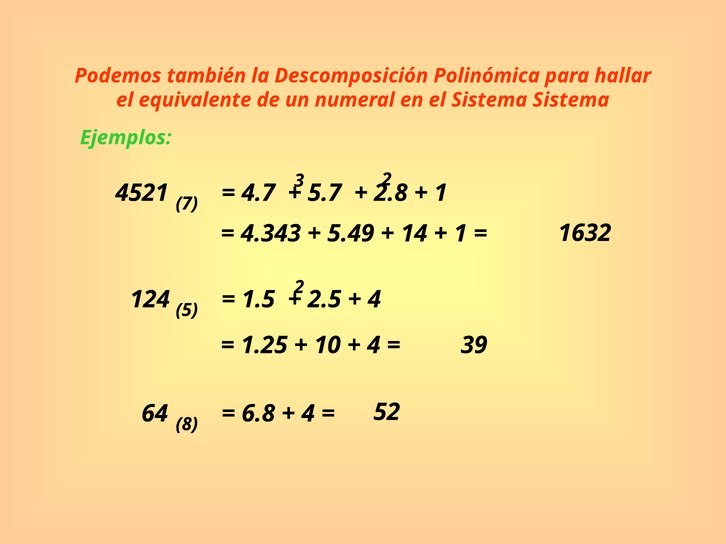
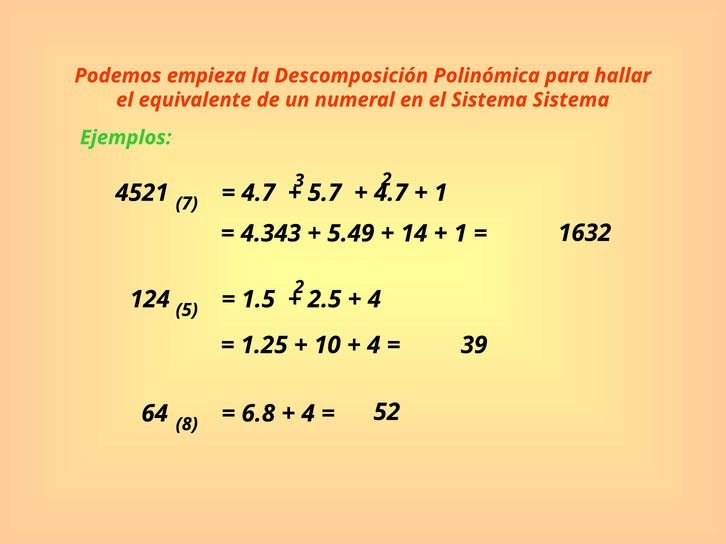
también: también -> empieza (206, 76)
2.8: 2.8 -> 4.7 (391, 193)
